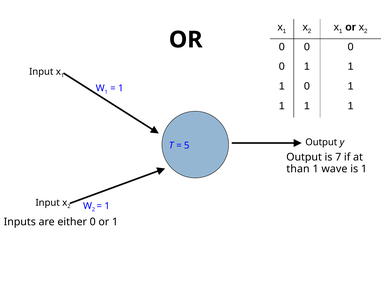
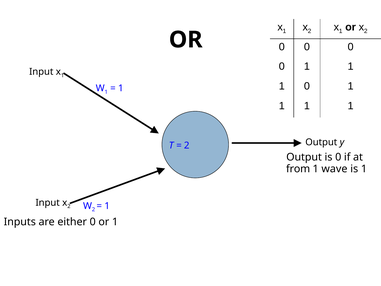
5: 5 -> 2 (187, 145)
is 7: 7 -> 0 (338, 157)
than: than -> from (298, 169)
